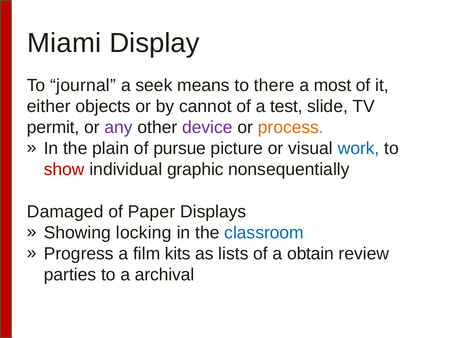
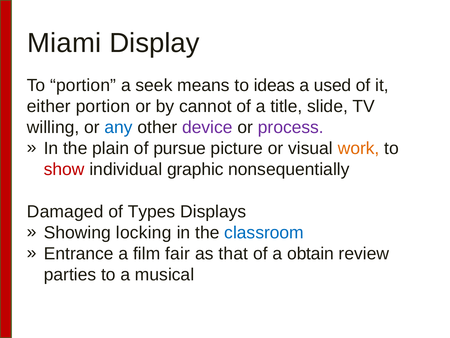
To journal: journal -> portion (83, 85)
there: there -> ideas (274, 85)
most: most -> used (333, 85)
either objects: objects -> portion (103, 106)
test: test -> title (286, 106)
permit: permit -> willing (53, 127)
any colour: purple -> blue (119, 127)
process colour: orange -> purple (291, 127)
work colour: blue -> orange (359, 148)
Paper: Paper -> Types (152, 211)
Progress: Progress -> Entrance (79, 253)
kits: kits -> fair (178, 253)
lists: lists -> that (233, 253)
archival: archival -> musical (165, 274)
